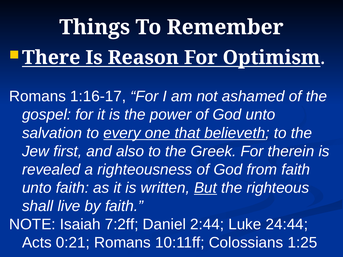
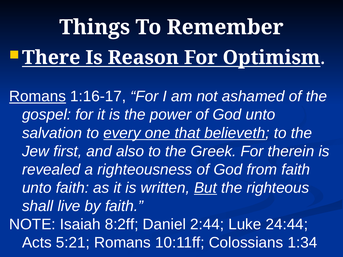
Romans underline: none -> present (38, 97)
7:2ff: 7:2ff -> 8:2ff (122, 225)
0:21: 0:21 -> 5:21 (73, 243)
1:25: 1:25 -> 1:34 (302, 243)
